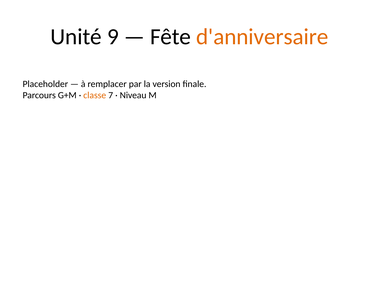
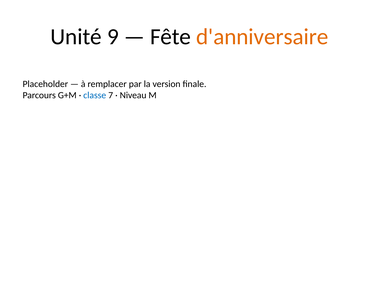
classe colour: orange -> blue (95, 95)
